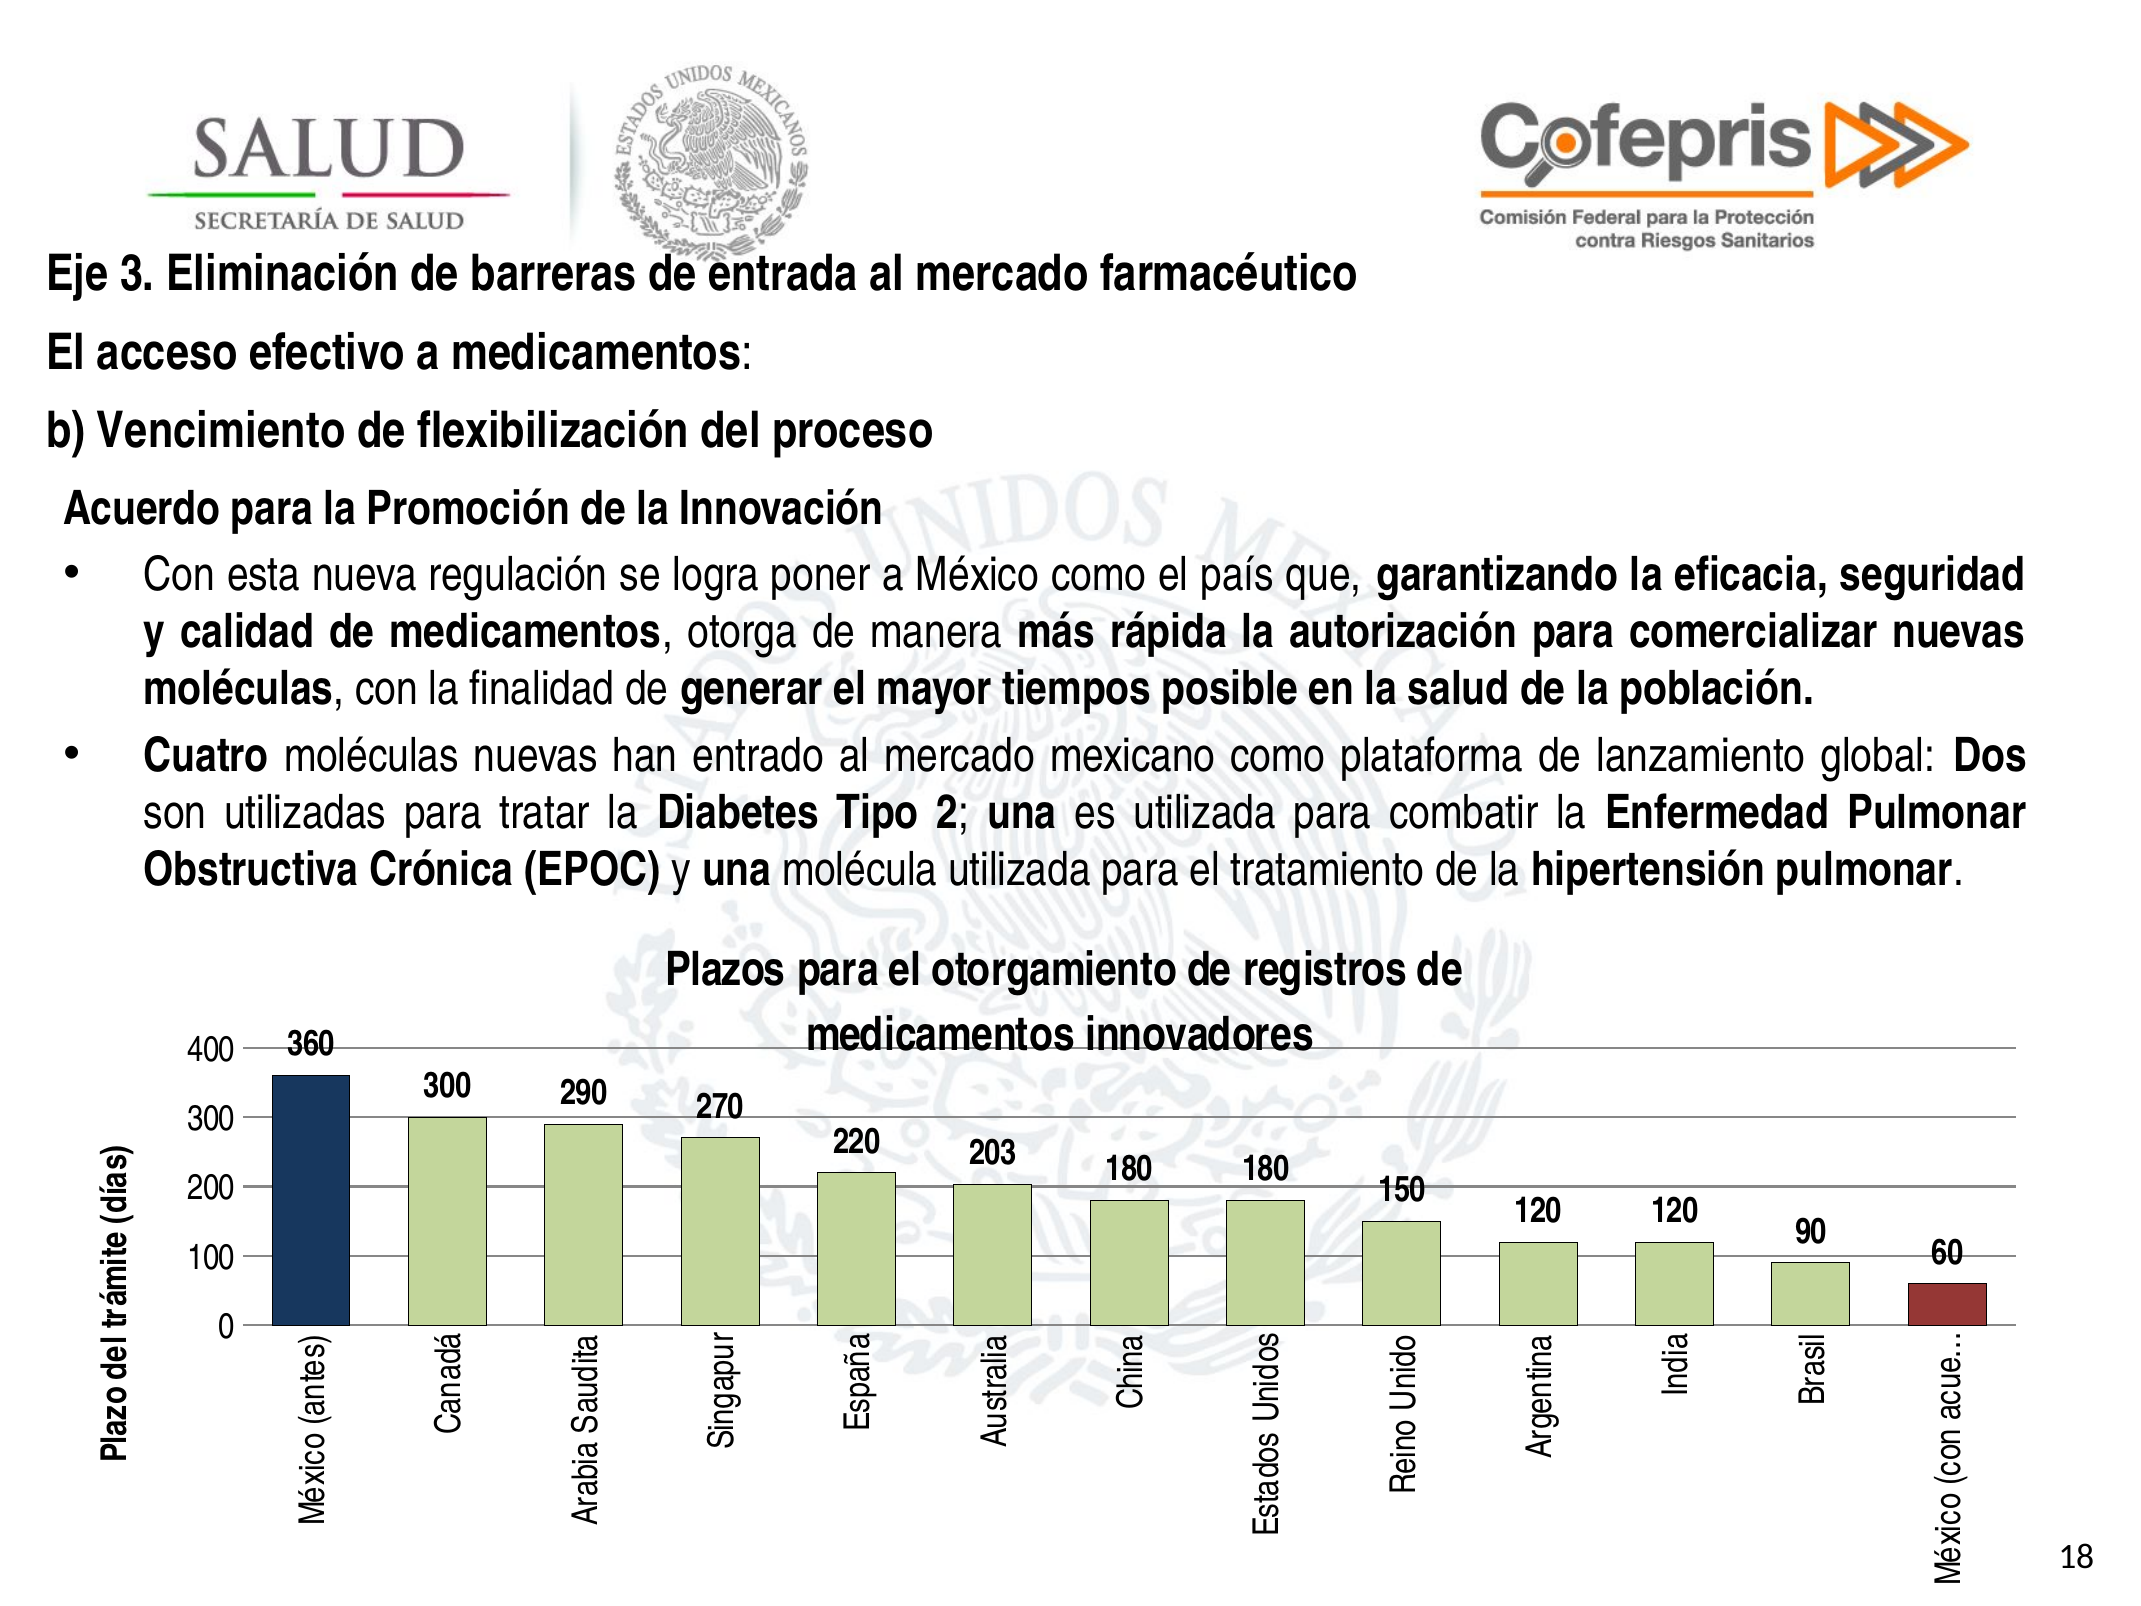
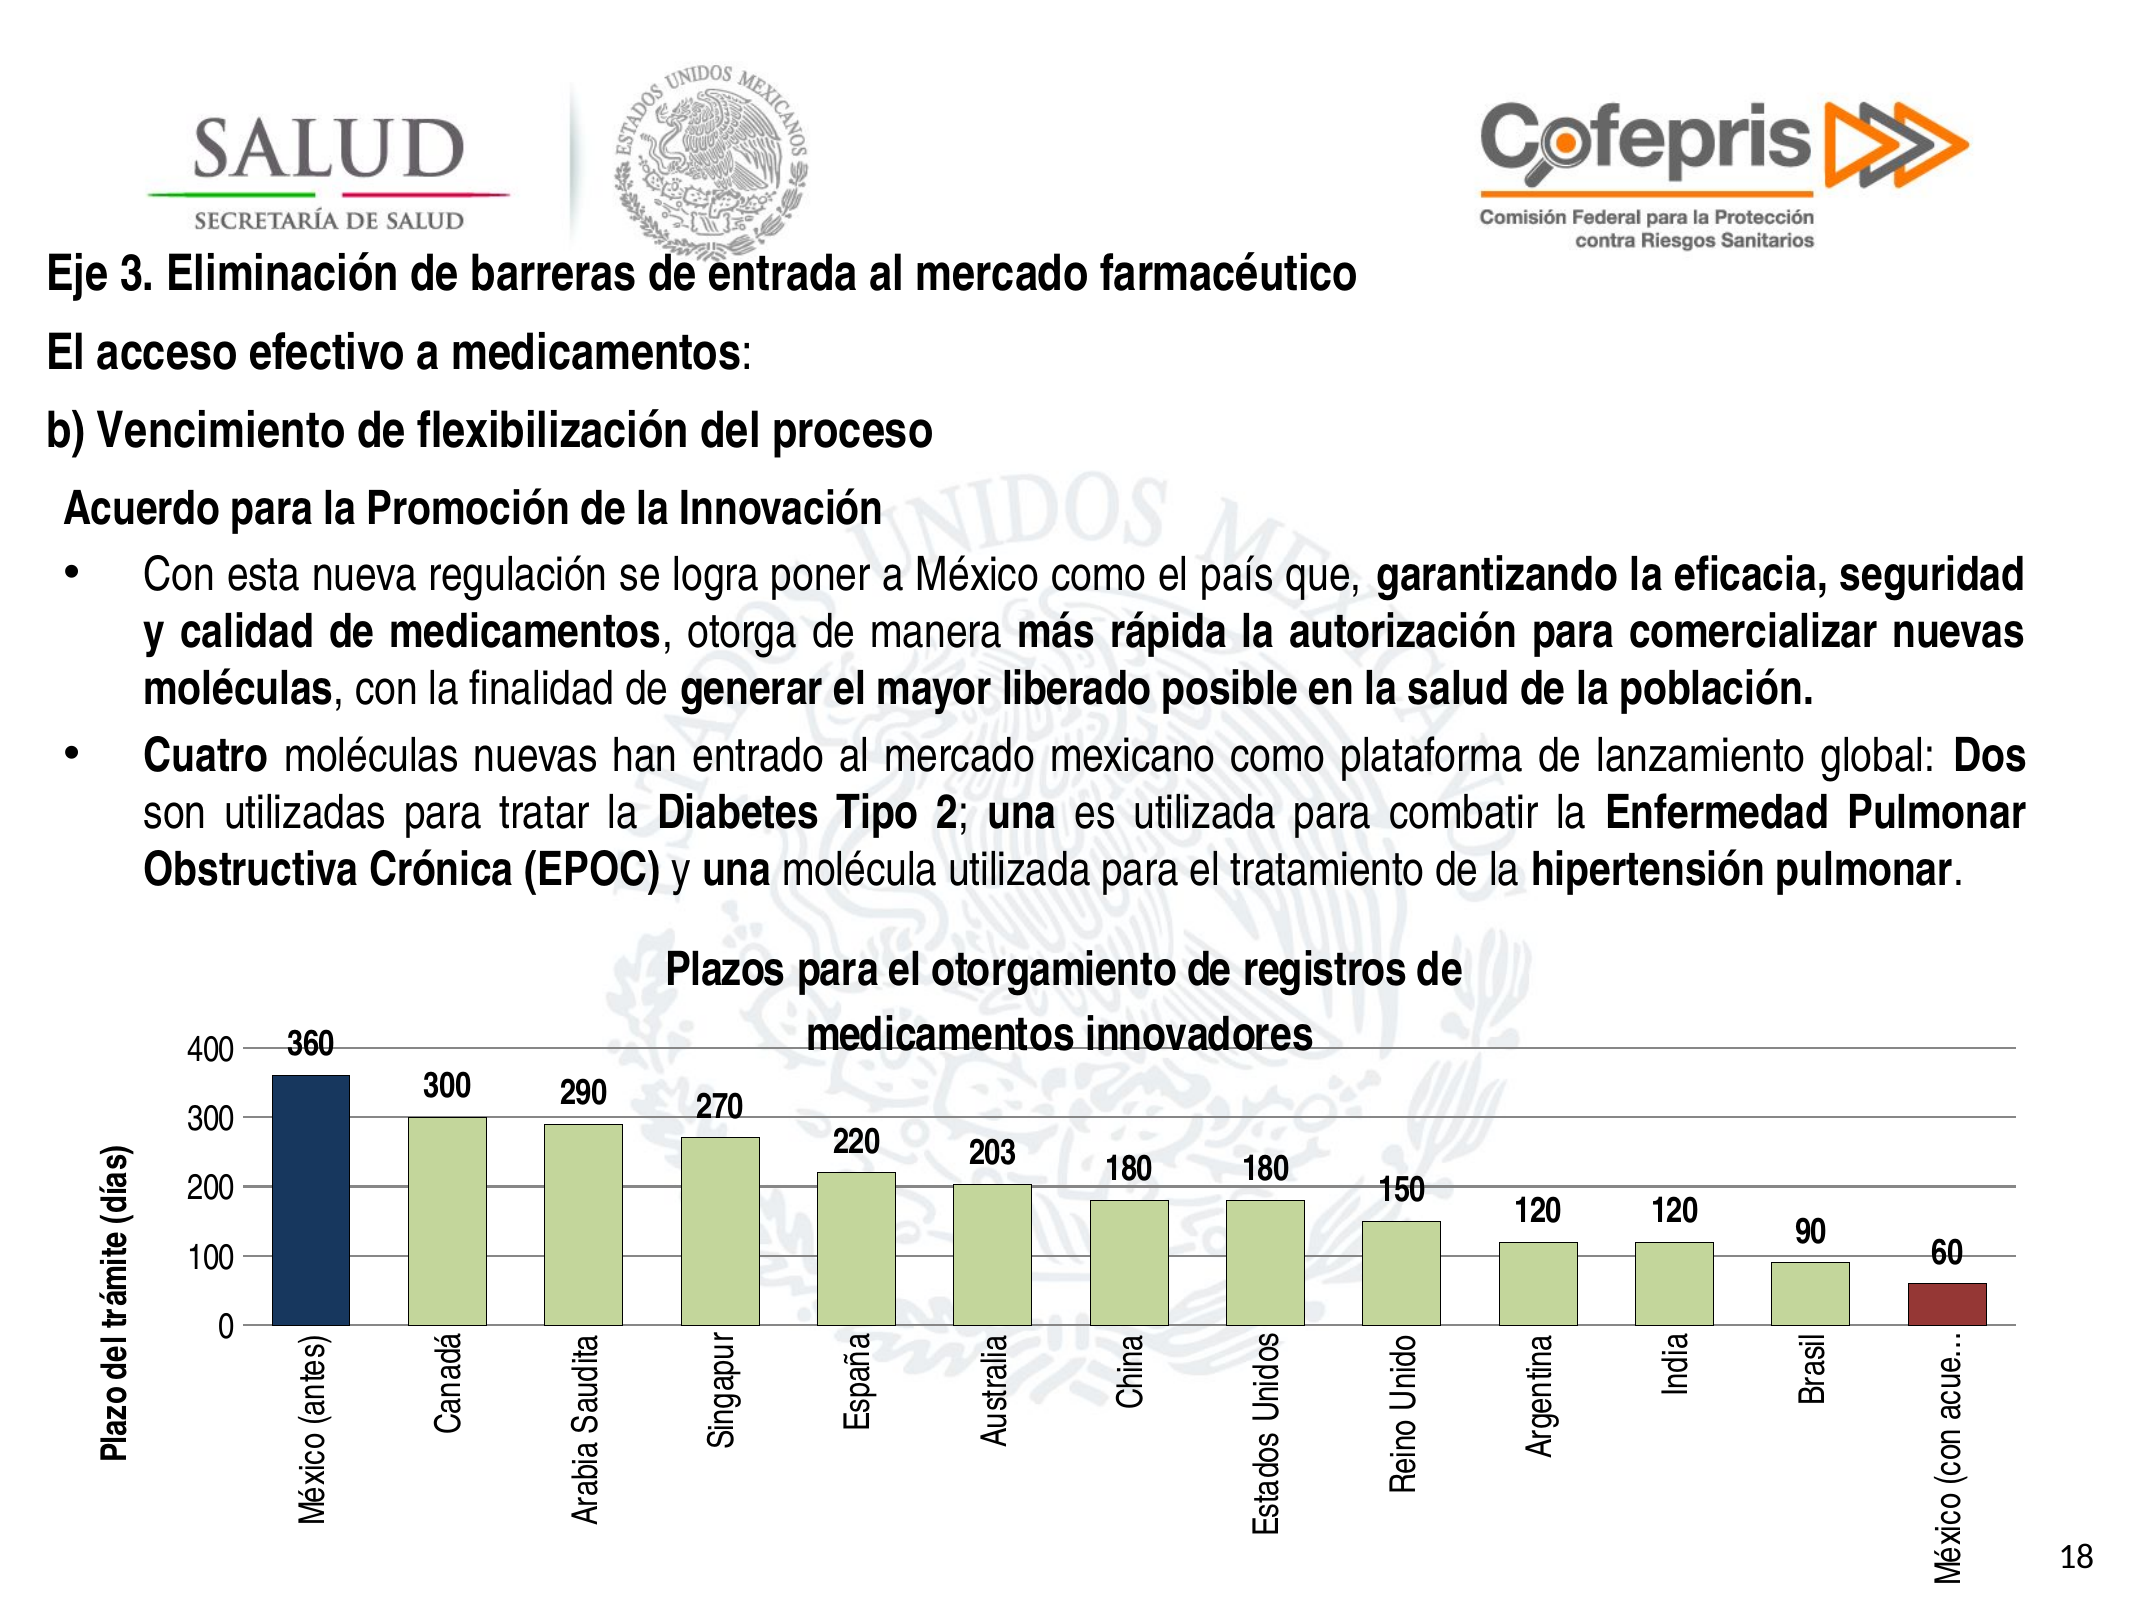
tiempos: tiempos -> liberado (1077, 689)
